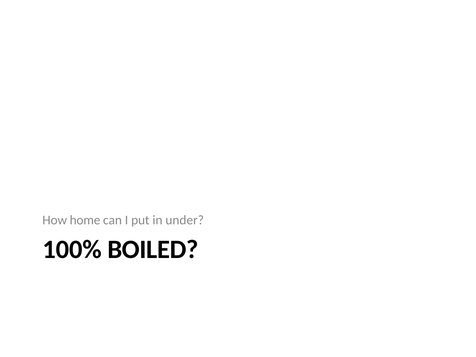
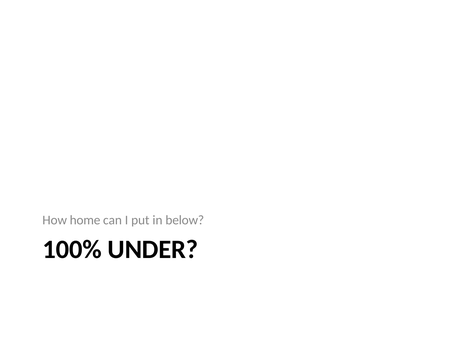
under: under -> below (185, 220)
BOILED: BOILED -> UNDER (153, 249)
